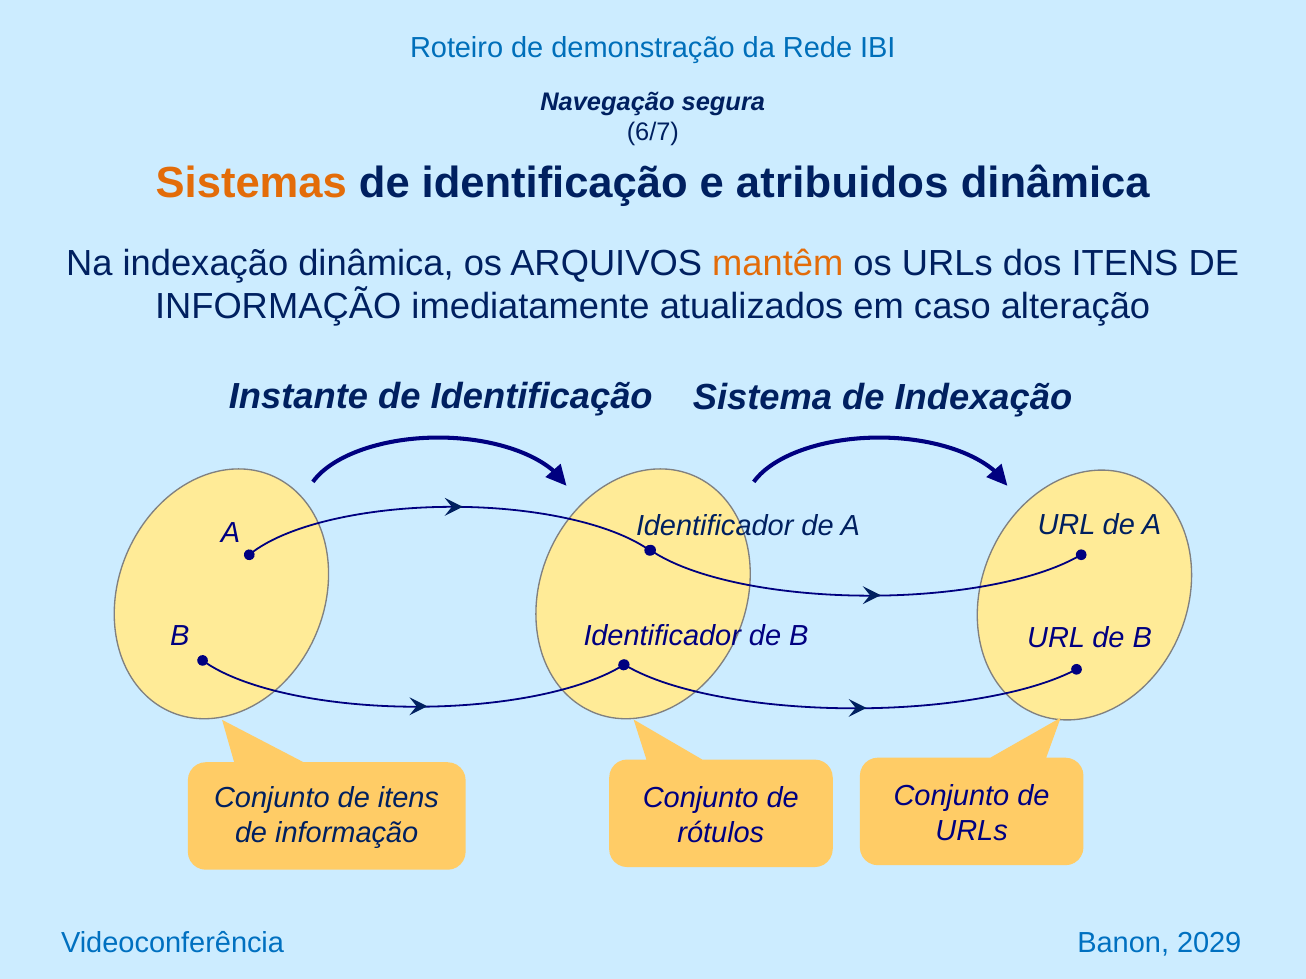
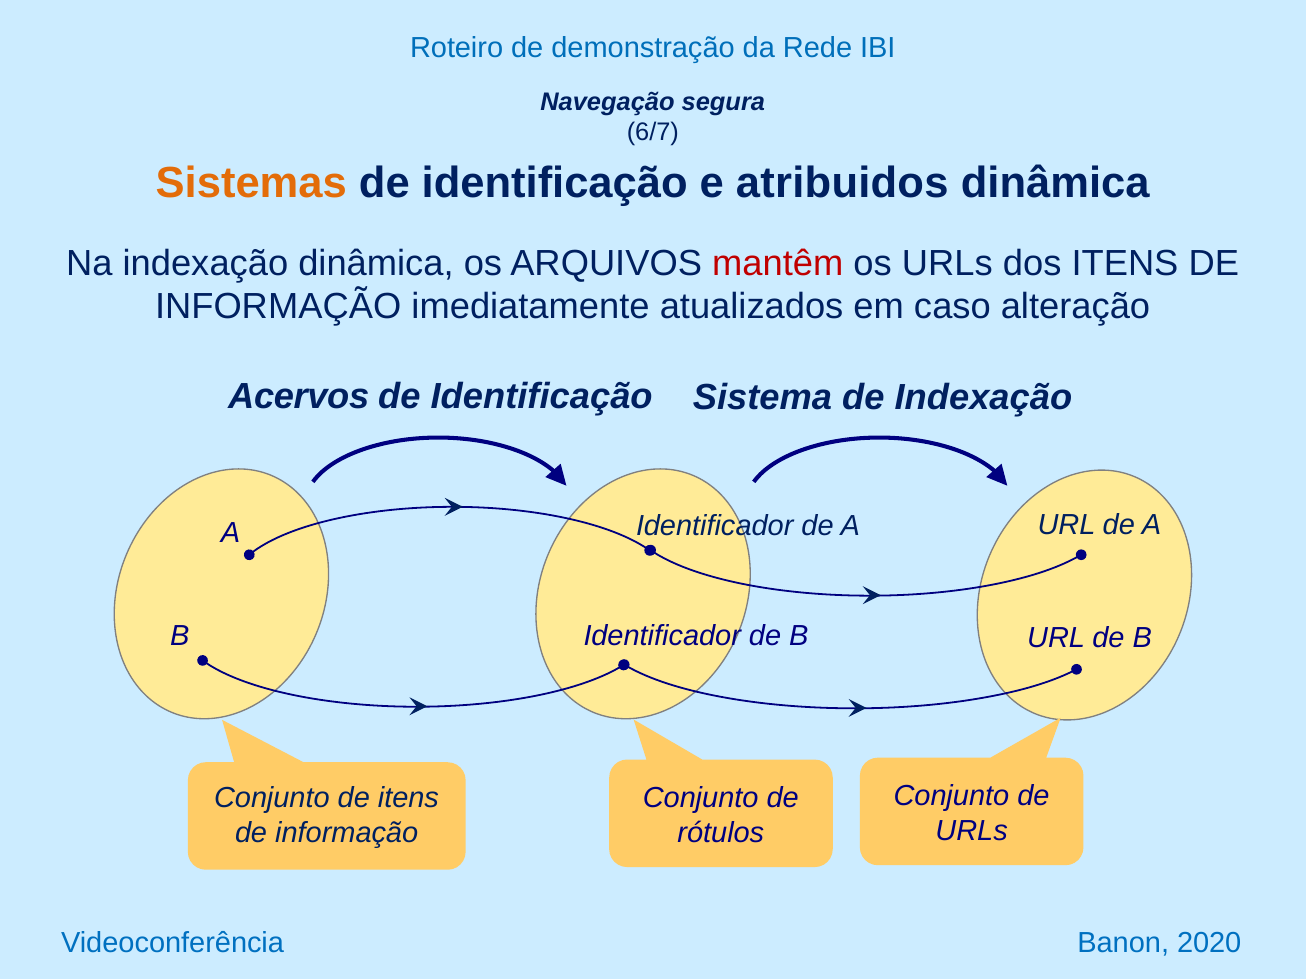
mantêm colour: orange -> red (778, 263)
Instante: Instante -> Acervos (299, 397)
2029: 2029 -> 2020 (1209, 943)
